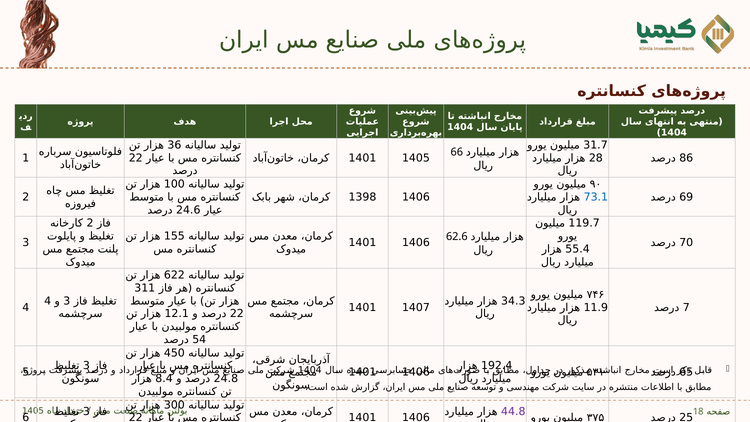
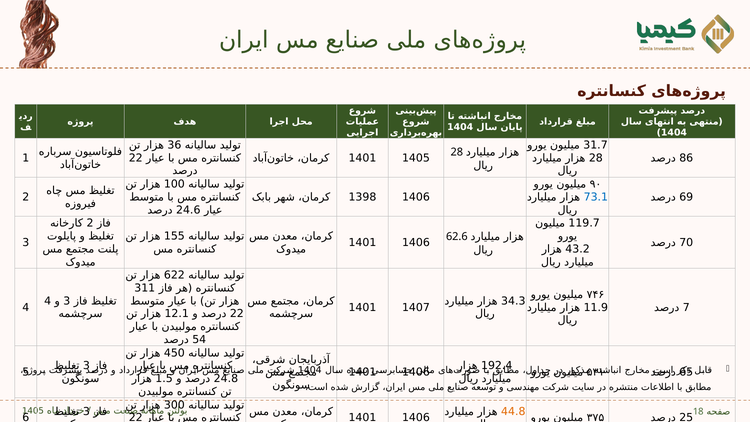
1405 66: 66 -> 28 (457, 152)
55.4: 55.4 -> 43.2 (578, 249)
8.4: 8.4 -> 1.5 (164, 379)
44.8 colour: purple -> orange (513, 411)
